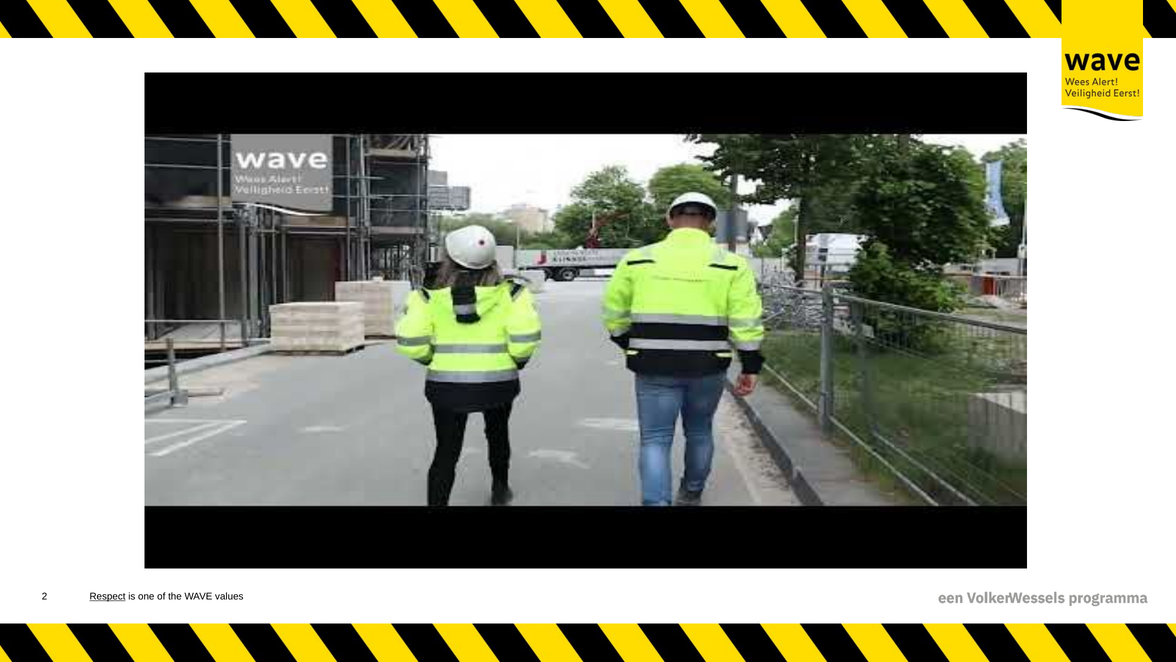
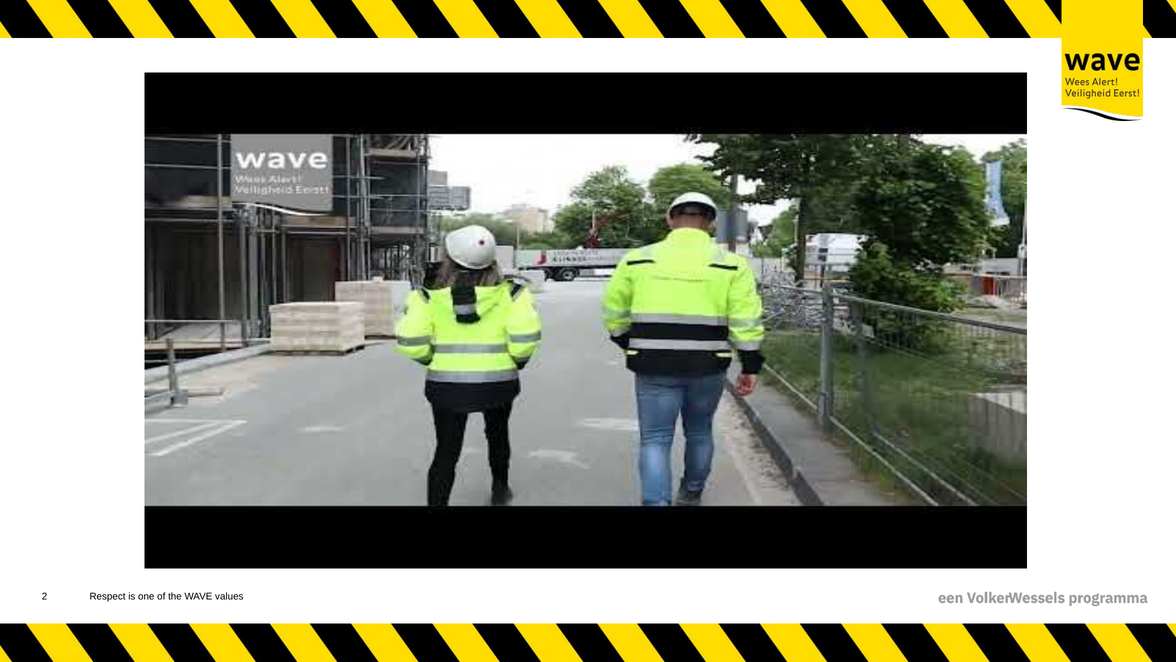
Respect underline: present -> none (108, 596)
